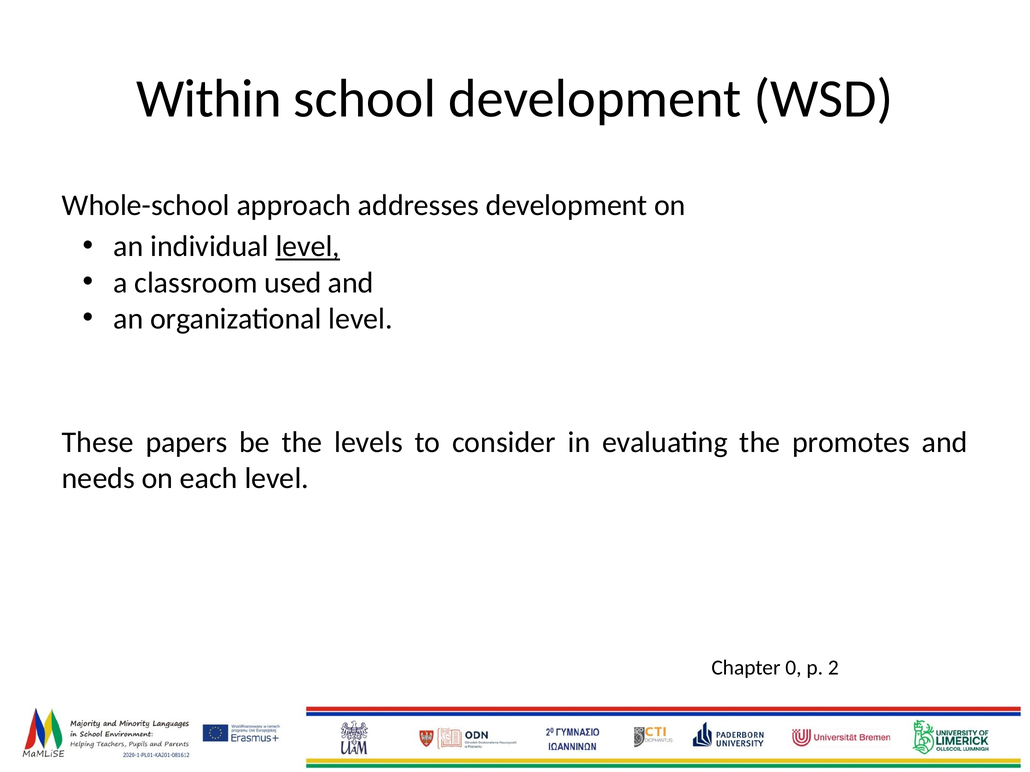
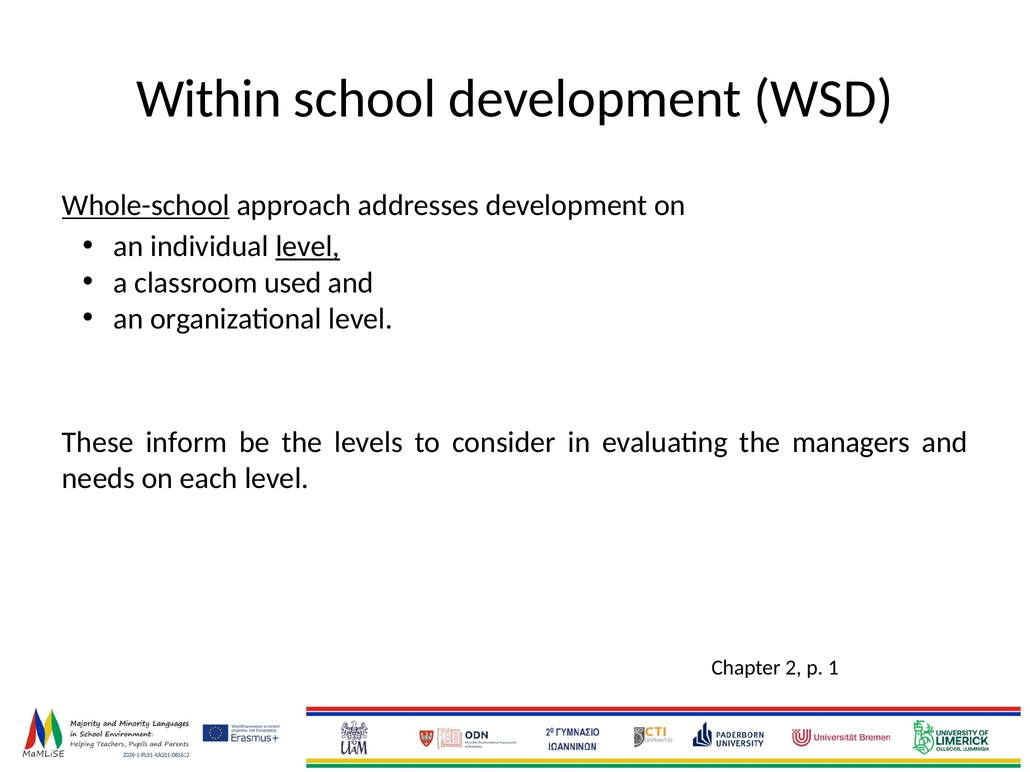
Whole-school underline: none -> present (146, 206)
papers: papers -> inform (186, 442)
promotes: promotes -> managers (851, 442)
0: 0 -> 2 (793, 668)
2: 2 -> 1 (833, 668)
